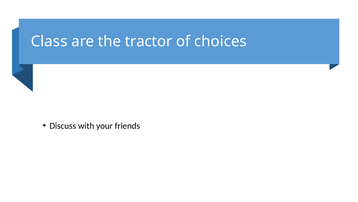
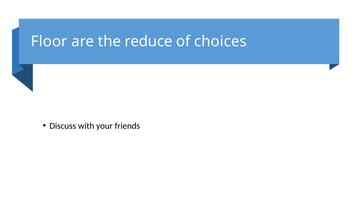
Class: Class -> Floor (49, 41)
tractor: tractor -> reduce (149, 41)
